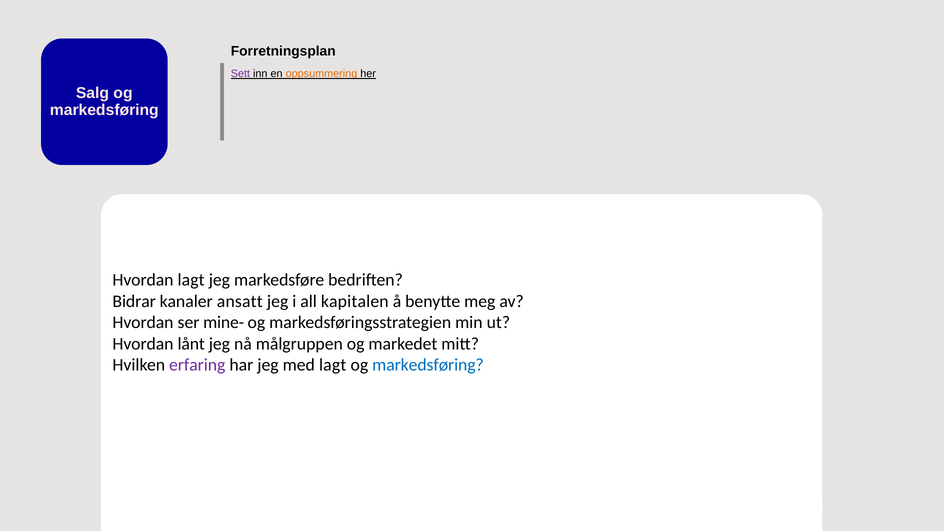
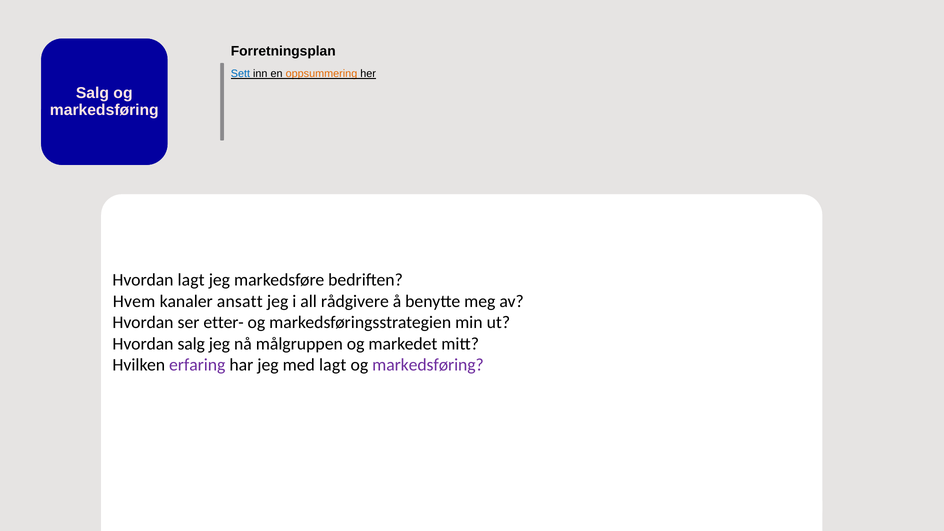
Sett colour: purple -> blue (240, 74)
Bidrar: Bidrar -> Hvem (134, 301)
kapitalen: kapitalen -> rådgivere (355, 301)
mine-: mine- -> etter- (224, 322)
Hvordan lånt: lånt -> salg (191, 344)
markedsføring colour: blue -> purple (428, 365)
